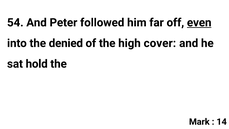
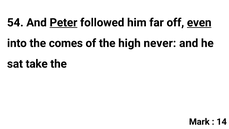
Peter underline: none -> present (63, 23)
denied: denied -> comes (66, 43)
cover: cover -> never (160, 43)
hold: hold -> take (37, 64)
